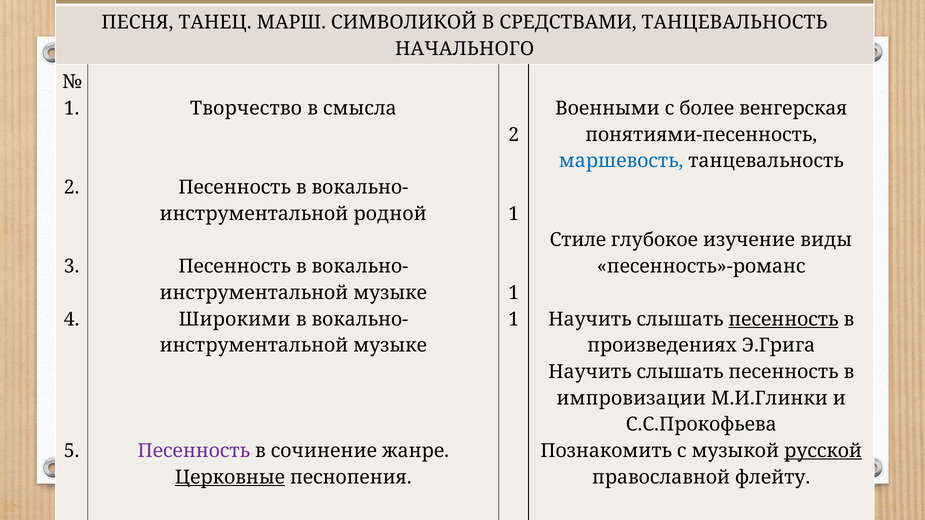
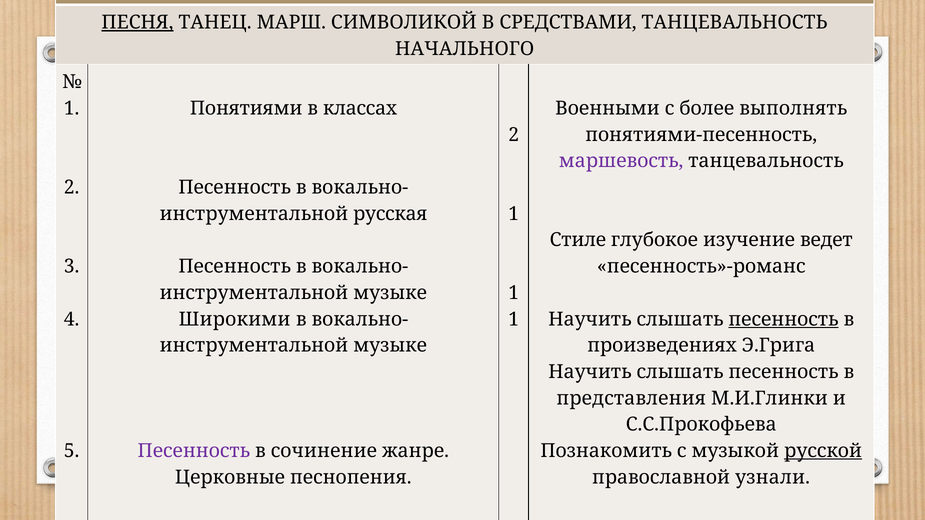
ПЕСНЯ underline: none -> present (137, 22)
Творчество: Творчество -> Понятиями (246, 108)
смысла: смысла -> классах (360, 108)
венгерская: венгерская -> выполнять (793, 108)
маршевость colour: blue -> purple (621, 161)
родной: родной -> русская (390, 214)
виды: виды -> ведет (826, 240)
импровизации: импровизации -> представления (631, 398)
Церковные underline: present -> none (230, 477)
флейту: флейту -> узнали (773, 477)
